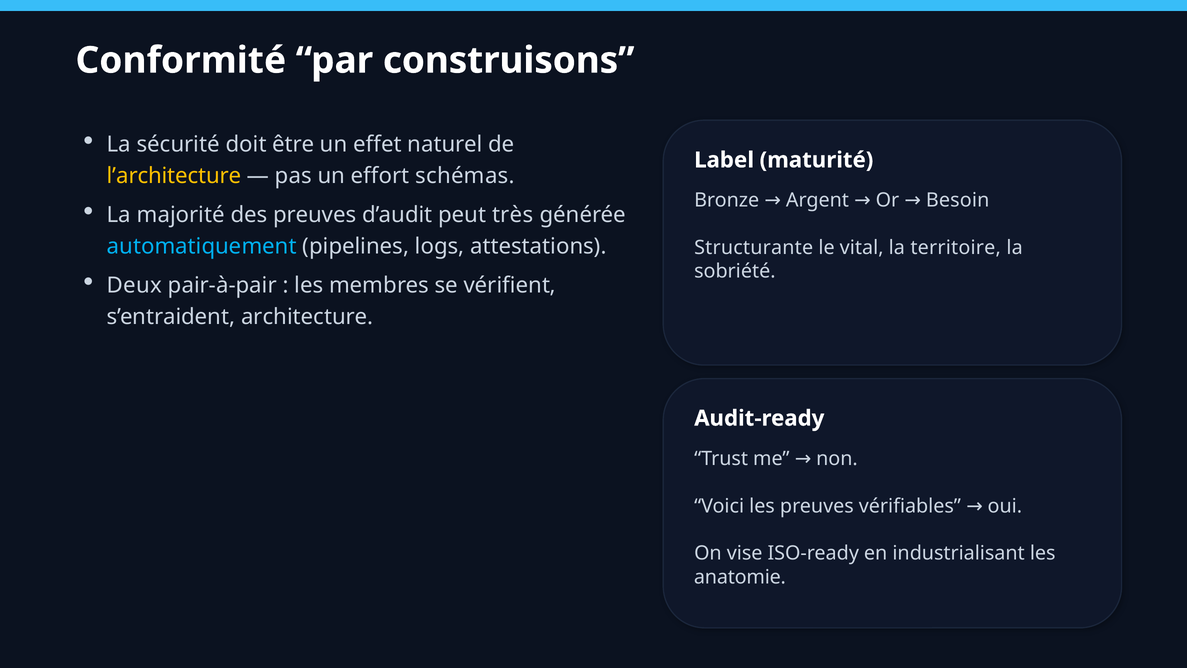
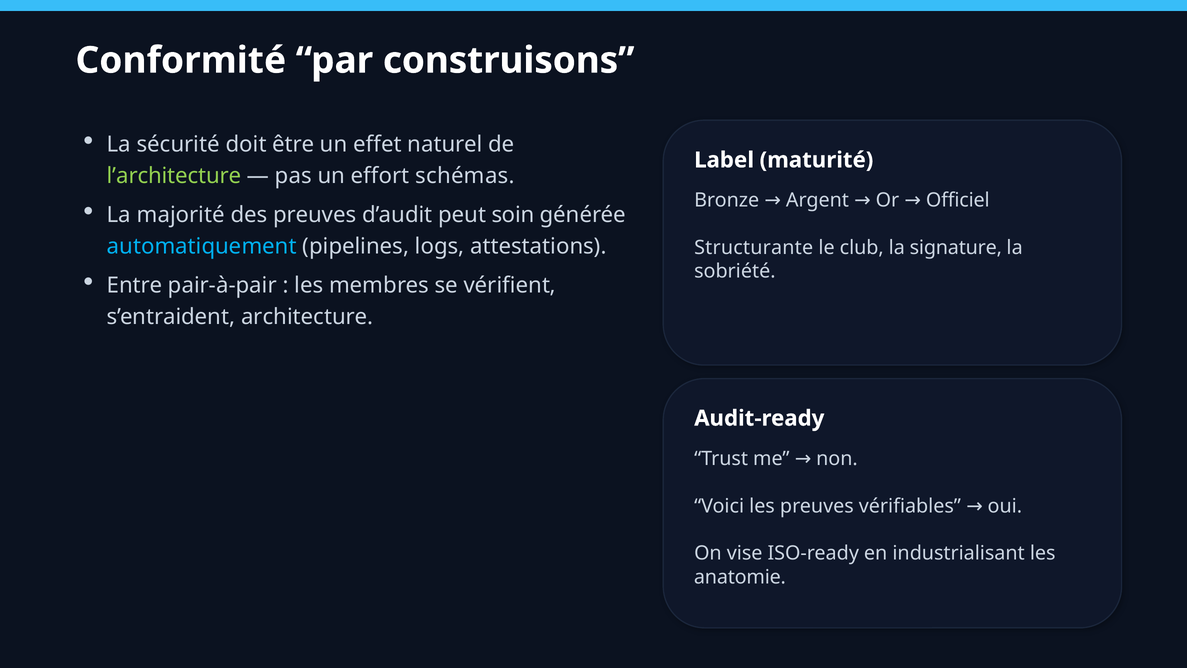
l’architecture colour: yellow -> light green (174, 176)
Besoin: Besoin -> Officiel (958, 200)
très: très -> soin (513, 215)
vital: vital -> club (862, 248)
territoire: territoire -> signature (956, 248)
Deux: Deux -> Entre (135, 285)
